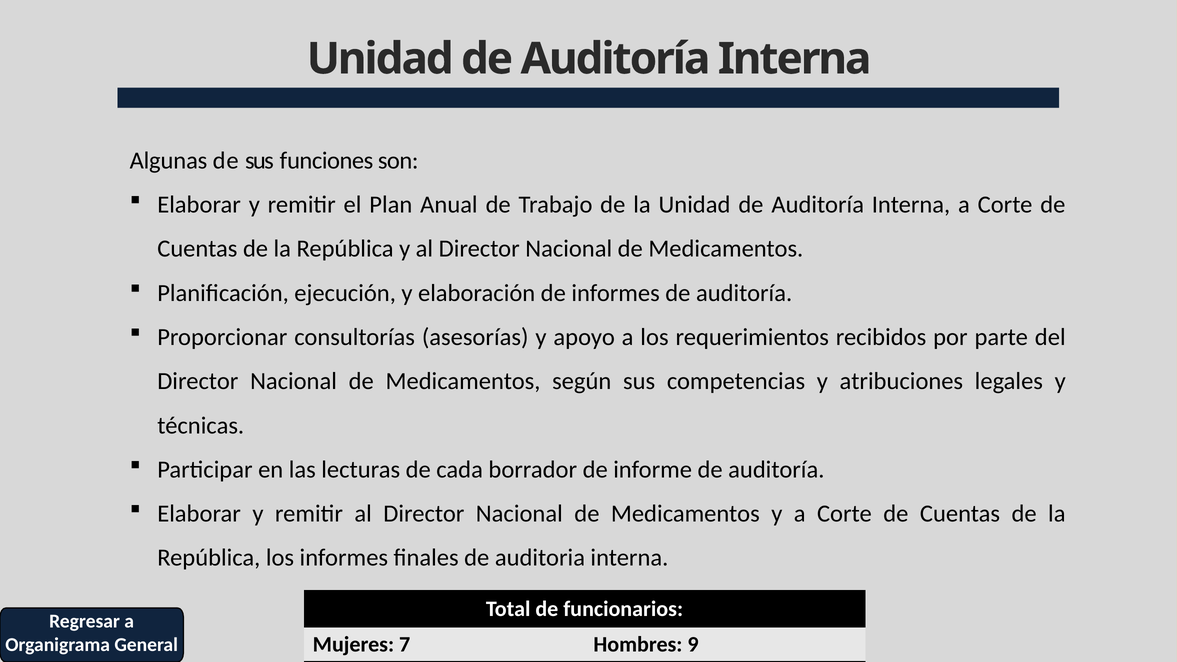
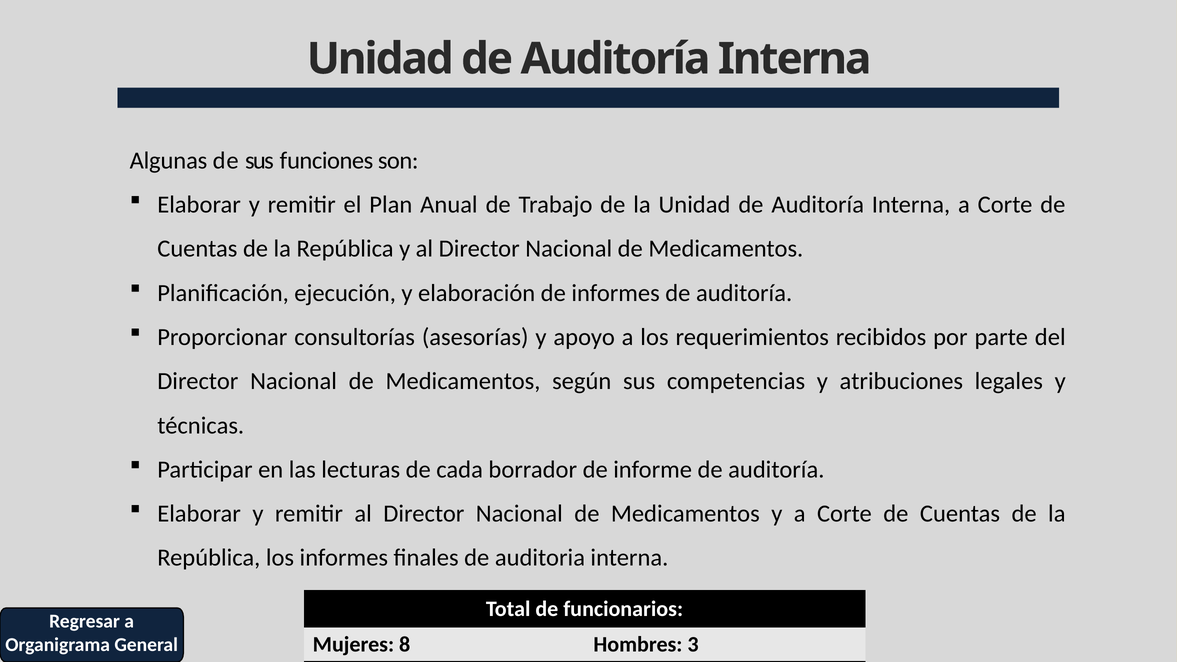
7: 7 -> 8 (405, 644)
9: 9 -> 3 (693, 644)
